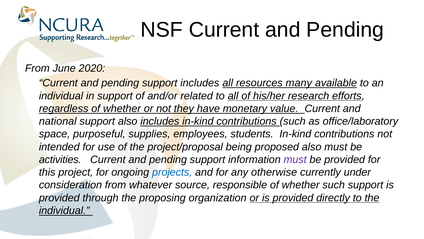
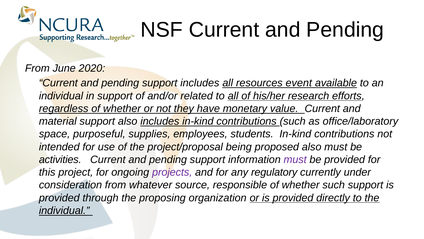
many: many -> event (299, 83)
national: national -> material (58, 121)
projects colour: blue -> purple (172, 172)
otherwise: otherwise -> regulatory (274, 172)
